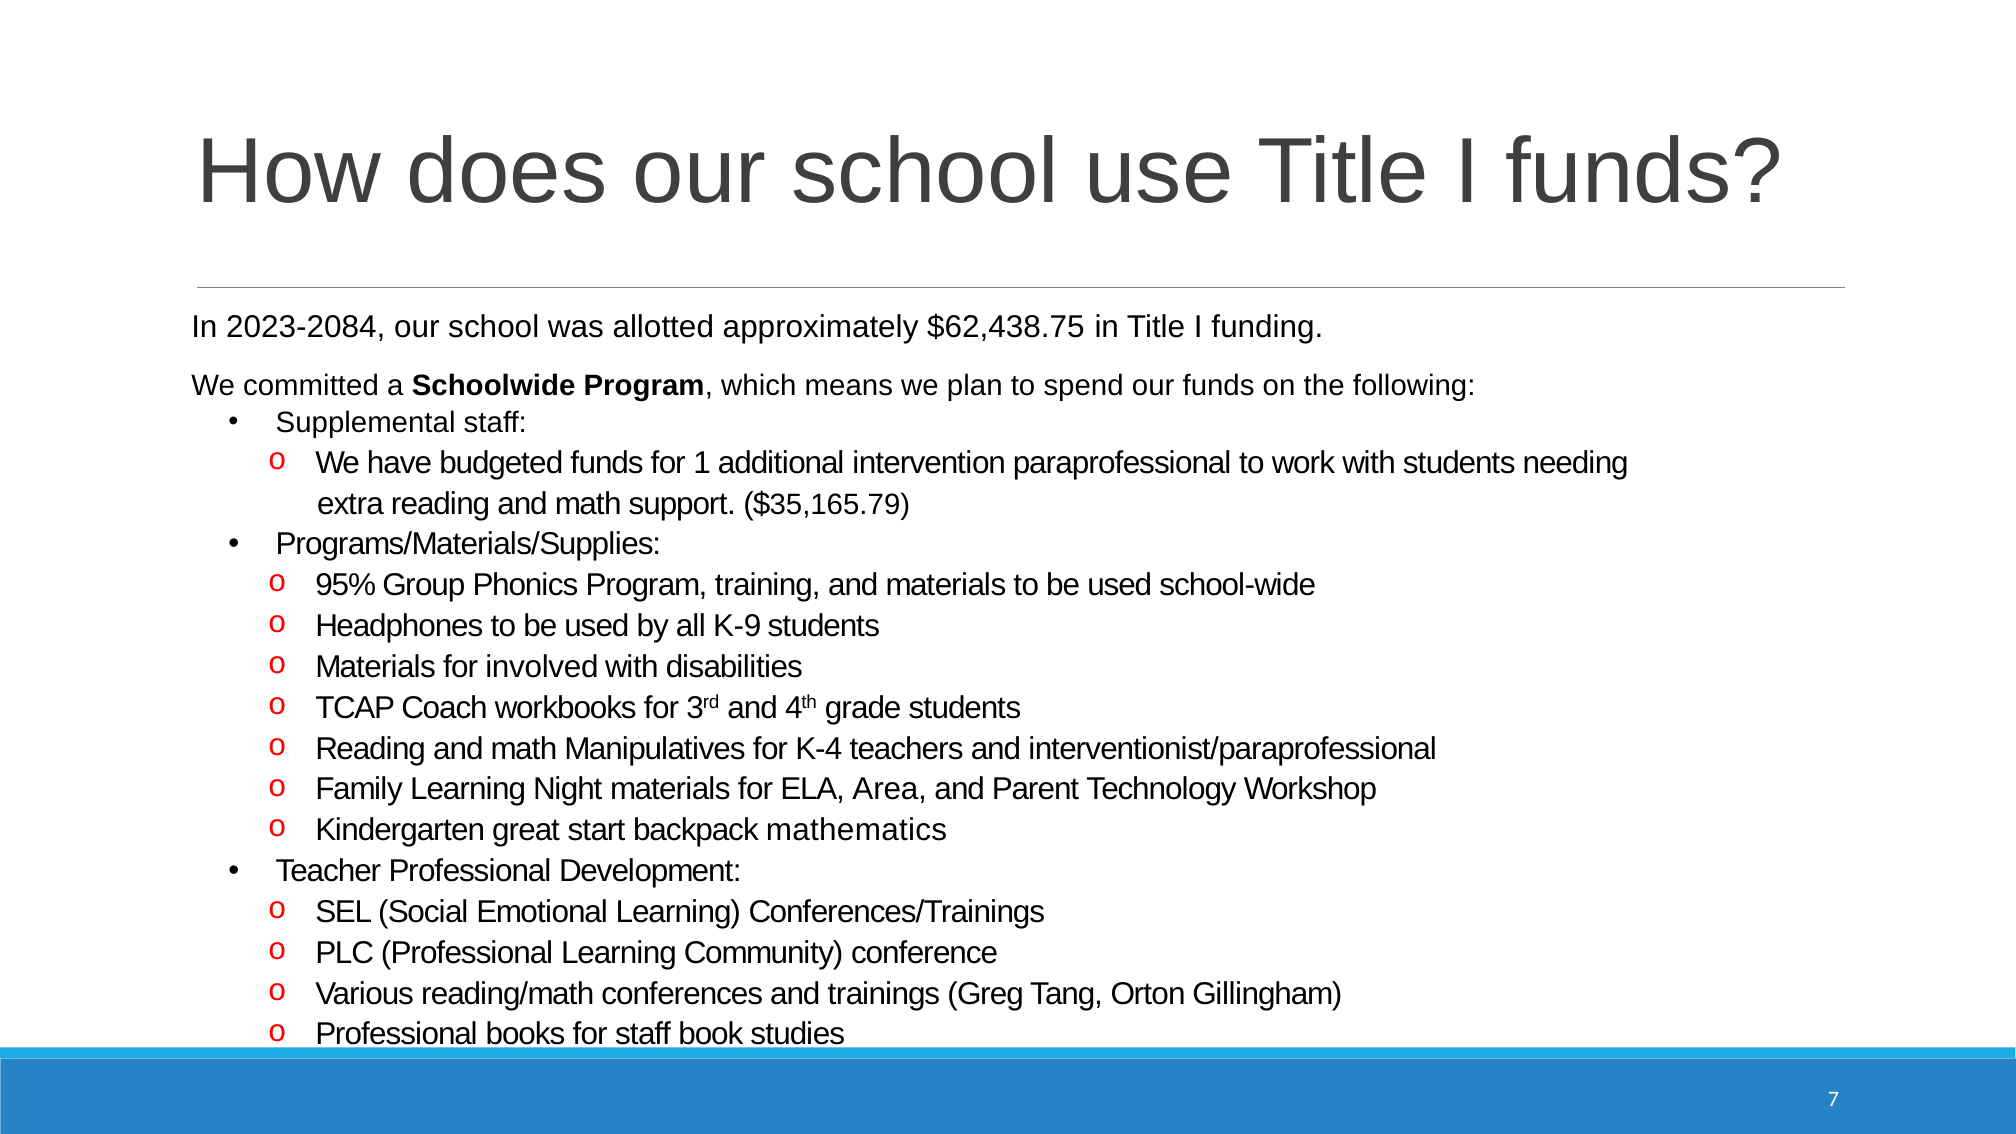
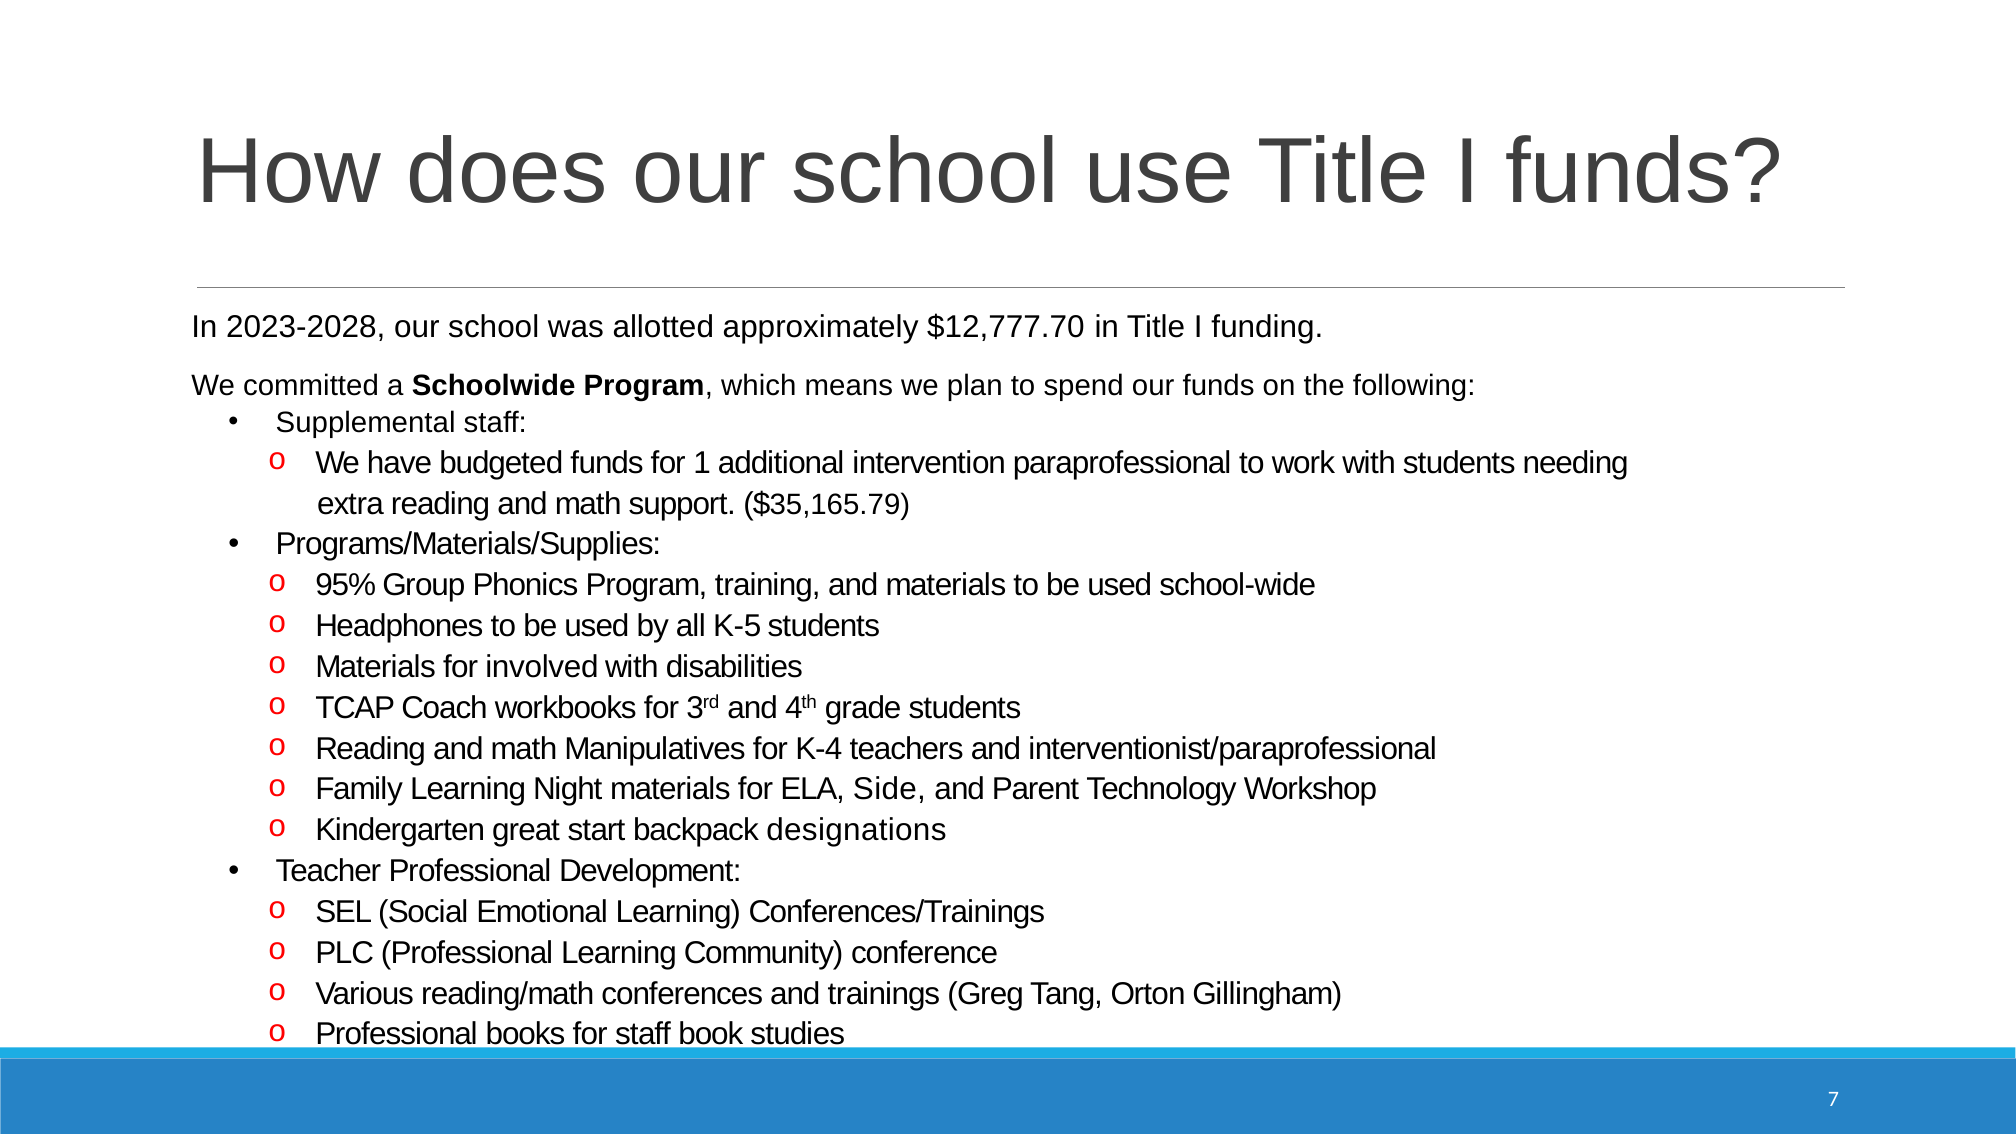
2023-2084: 2023-2084 -> 2023-2028 (306, 327)
$62,438.75: $62,438.75 -> $12,777.70 (1006, 327)
K-9: K-9 -> K-5 (737, 626)
Area: Area -> Side (889, 790)
mathematics: mathematics -> designations (856, 830)
